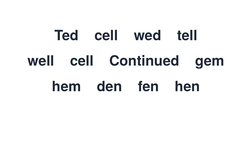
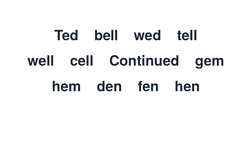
Ted cell: cell -> bell (106, 35)
